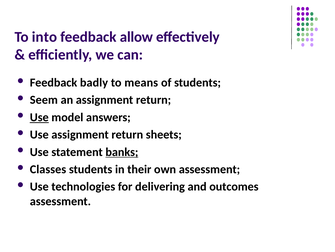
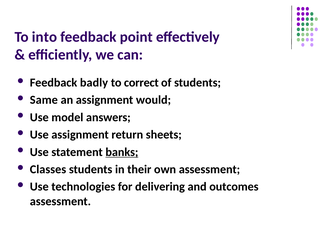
allow: allow -> point (136, 37)
means: means -> correct (141, 82)
Seem: Seem -> Same (44, 100)
an assignment return: return -> would (153, 100)
Use underline: present -> none (39, 117)
